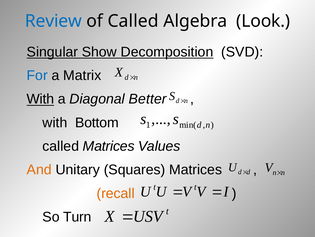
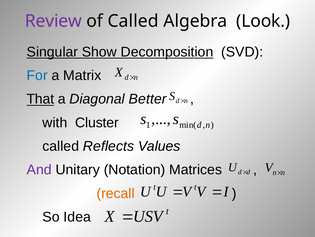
Review colour: blue -> purple (53, 21)
With: With -> That (40, 99)
Bottom: Bottom -> Cluster (97, 122)
called Matrices: Matrices -> Reflects (109, 146)
And colour: orange -> purple (39, 169)
Squares: Squares -> Notation (135, 169)
Turn: Turn -> Idea (77, 216)
